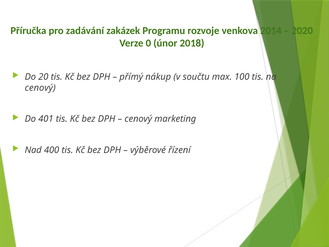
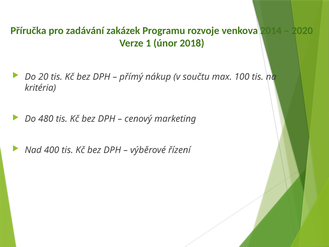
0: 0 -> 1 (148, 43)
cenový: cenový -> kritéria (40, 88)
401: 401 -> 480 (46, 119)
